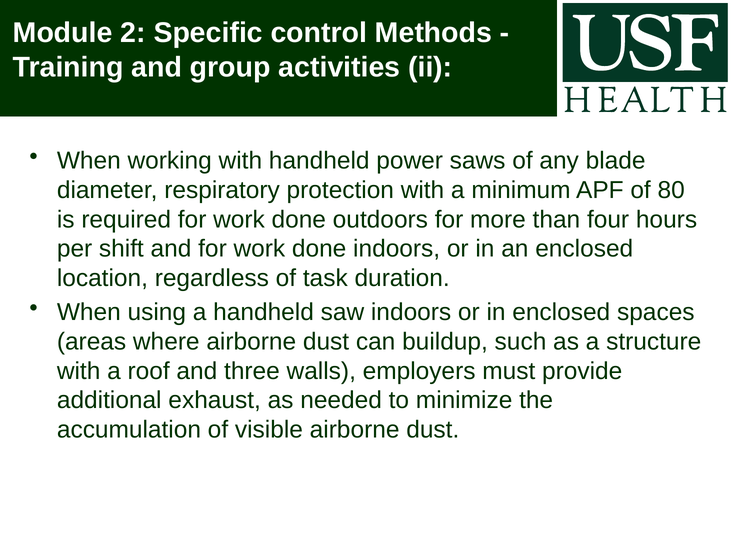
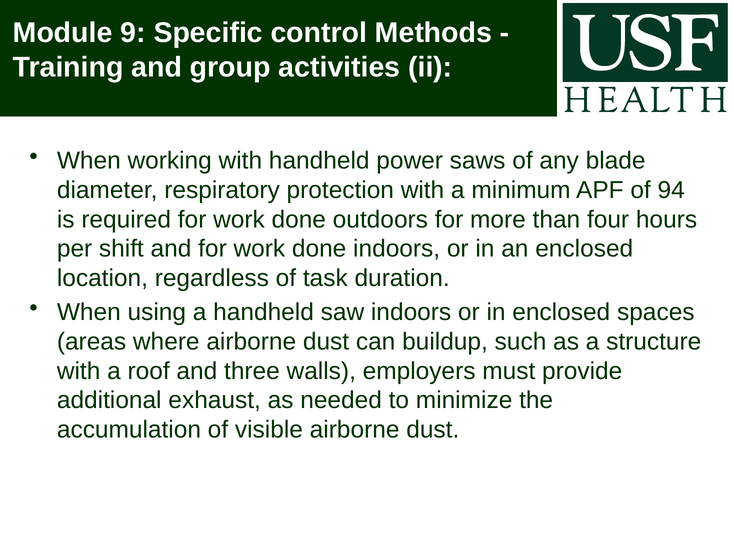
2: 2 -> 9 (133, 33)
80: 80 -> 94 (671, 190)
